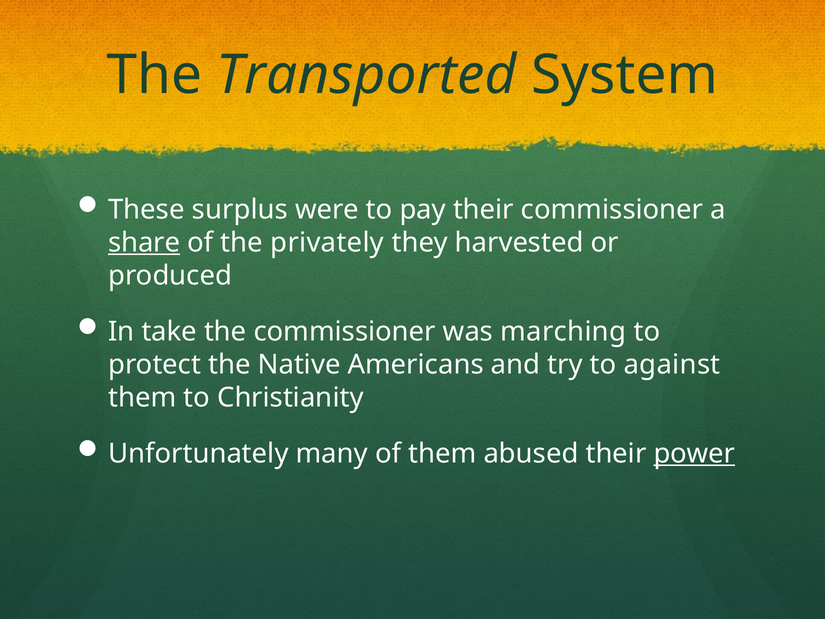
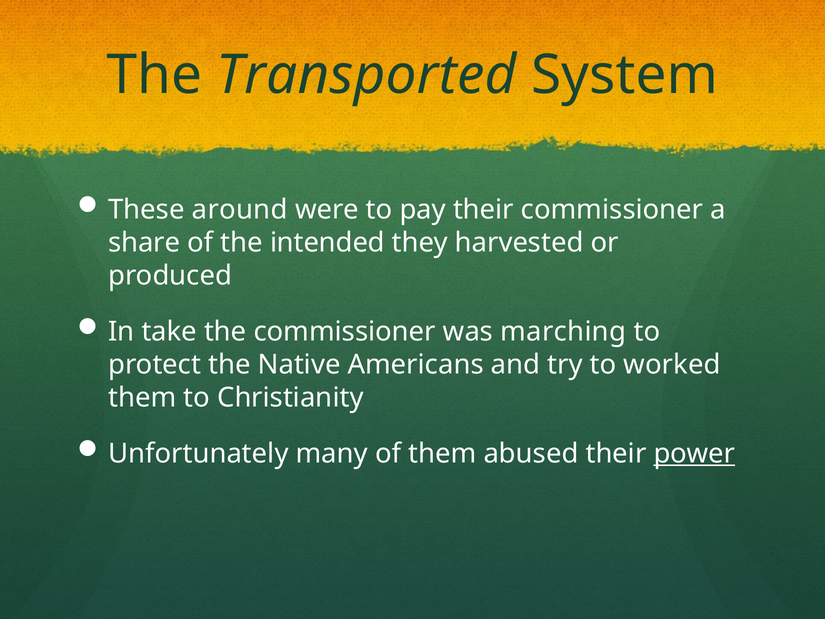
surplus: surplus -> around (240, 209)
share underline: present -> none (144, 242)
privately: privately -> intended (327, 242)
against: against -> worked (672, 364)
